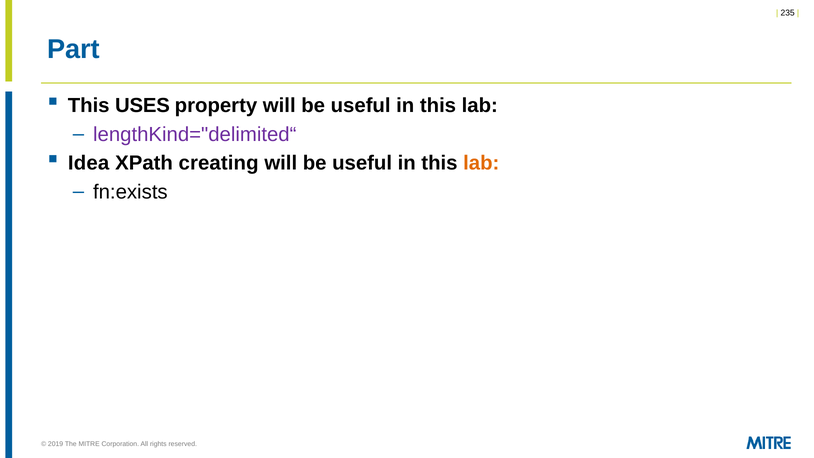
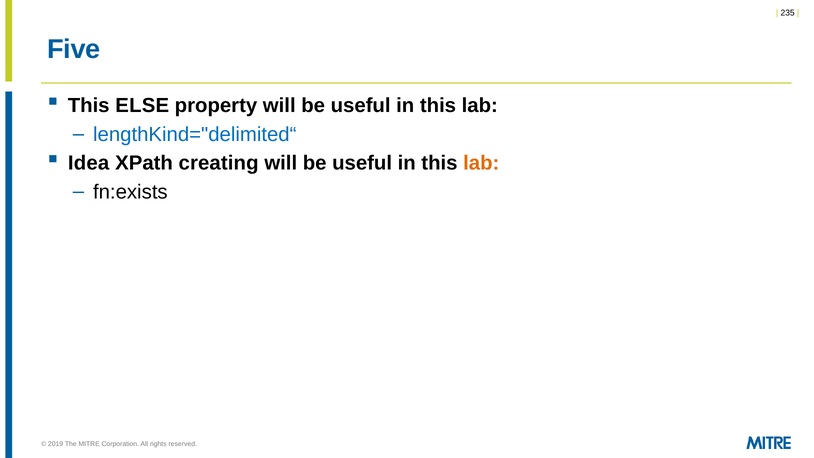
Part: Part -> Five (74, 49)
USES: USES -> ELSE (142, 106)
lengthKind="delimited“ colour: purple -> blue (195, 134)
